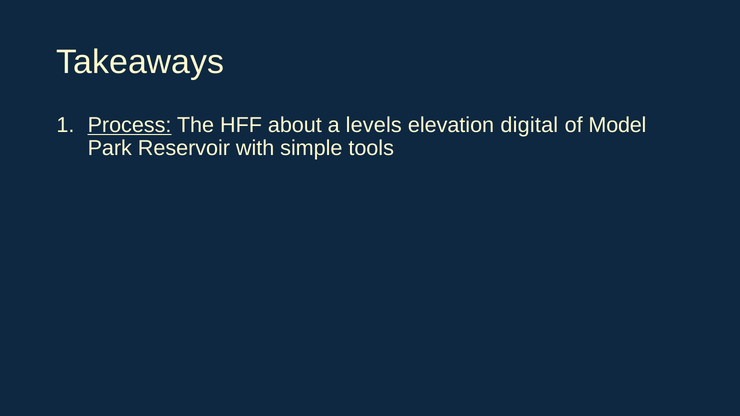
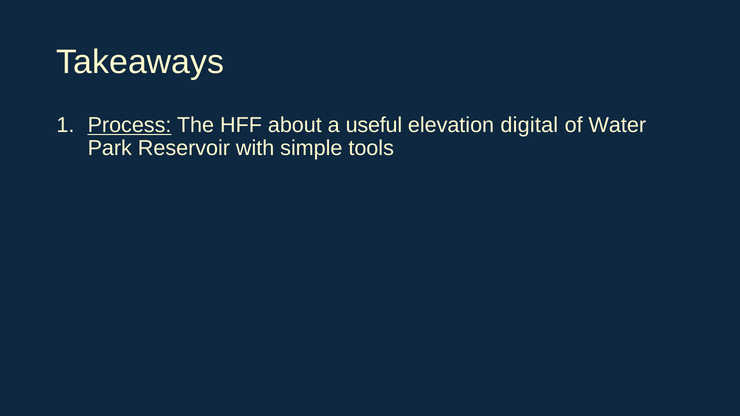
levels: levels -> useful (374, 125)
Model: Model -> Water (617, 125)
